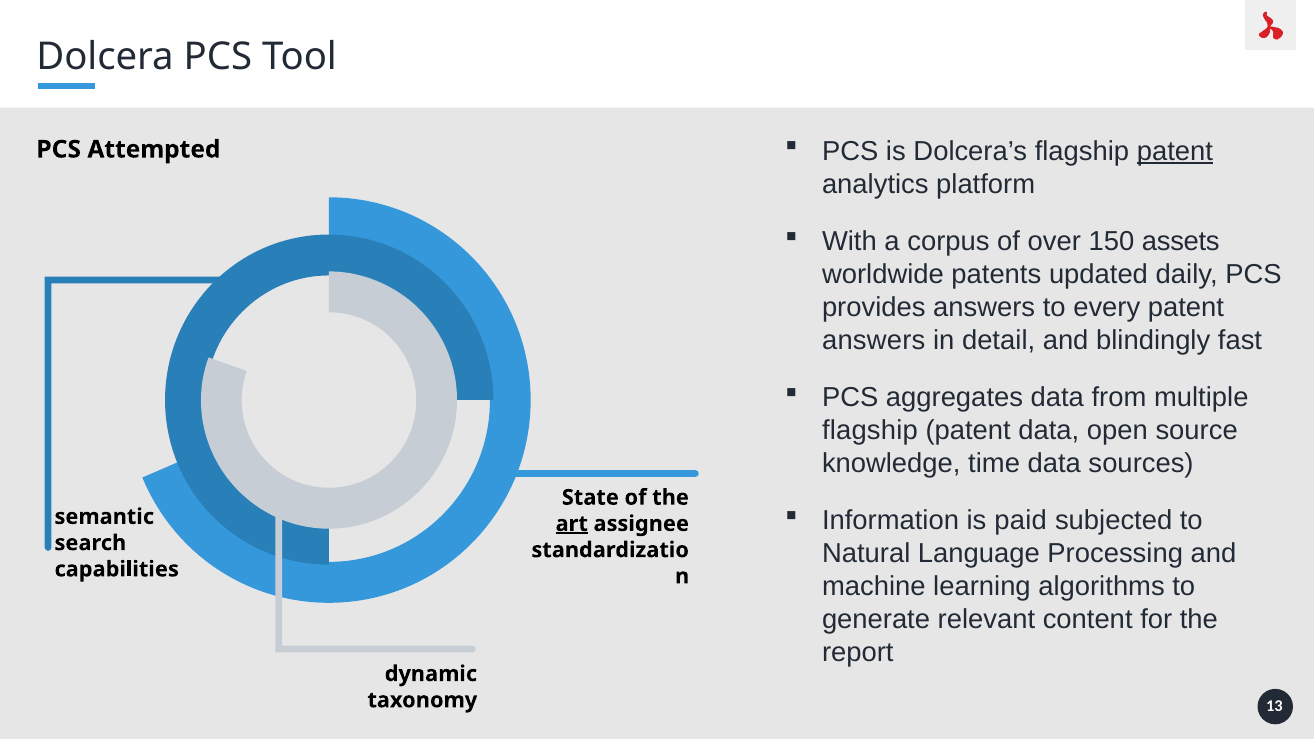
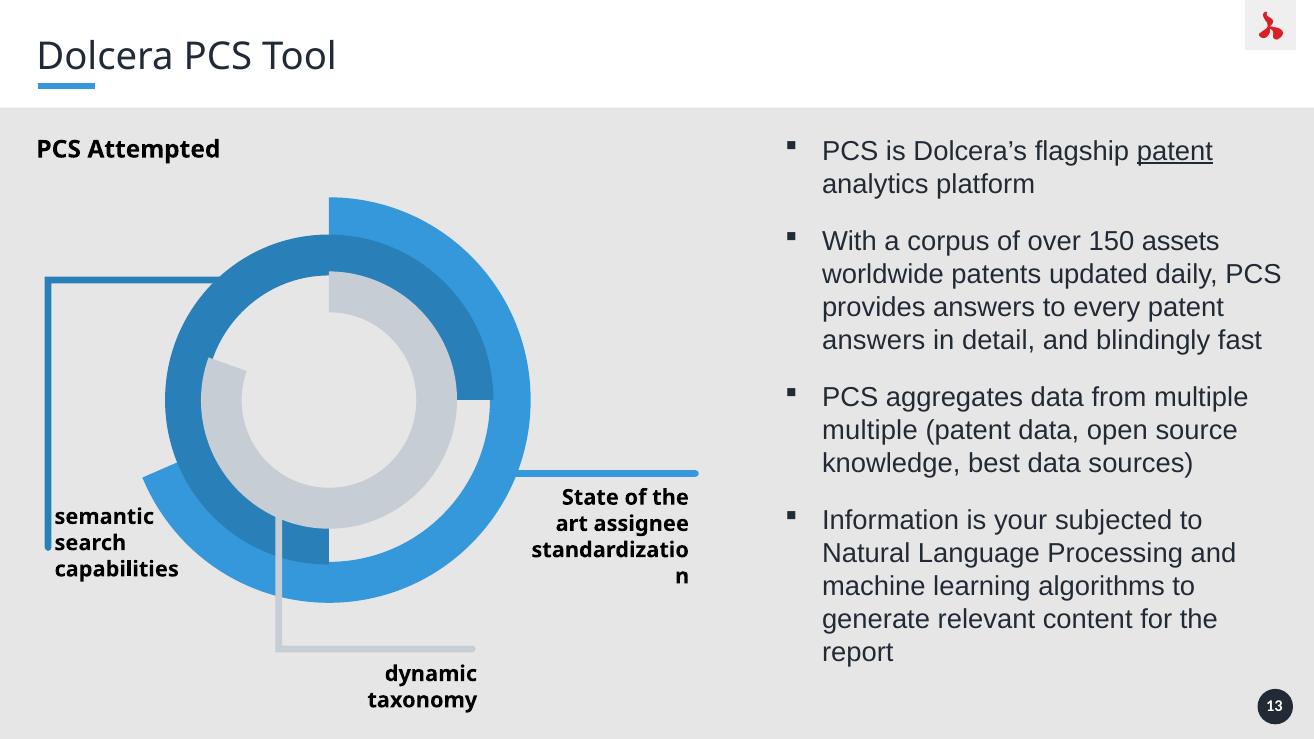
flagship: flagship -> multiple (870, 431)
time: time -> best (994, 463)
paid: paid -> your (1021, 521)
art underline: present -> none (572, 524)
